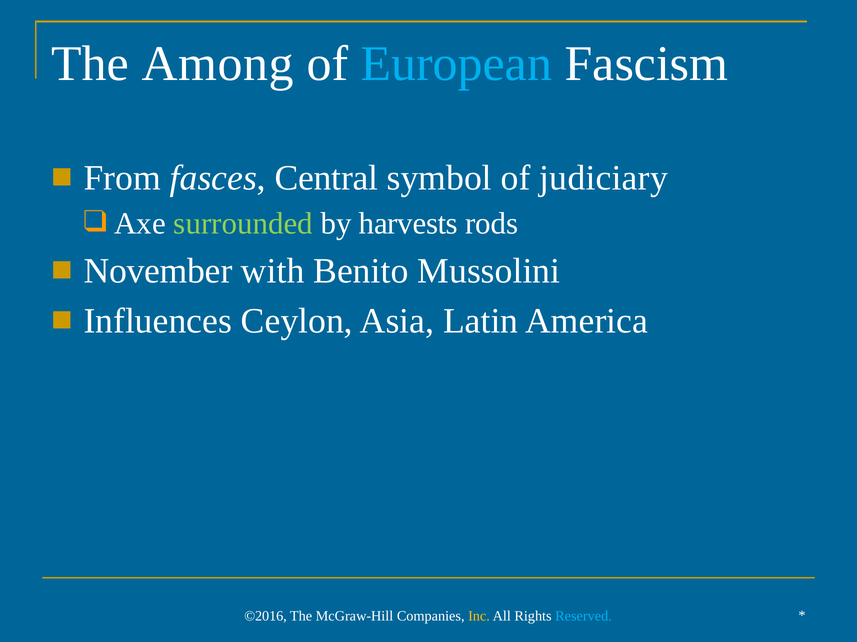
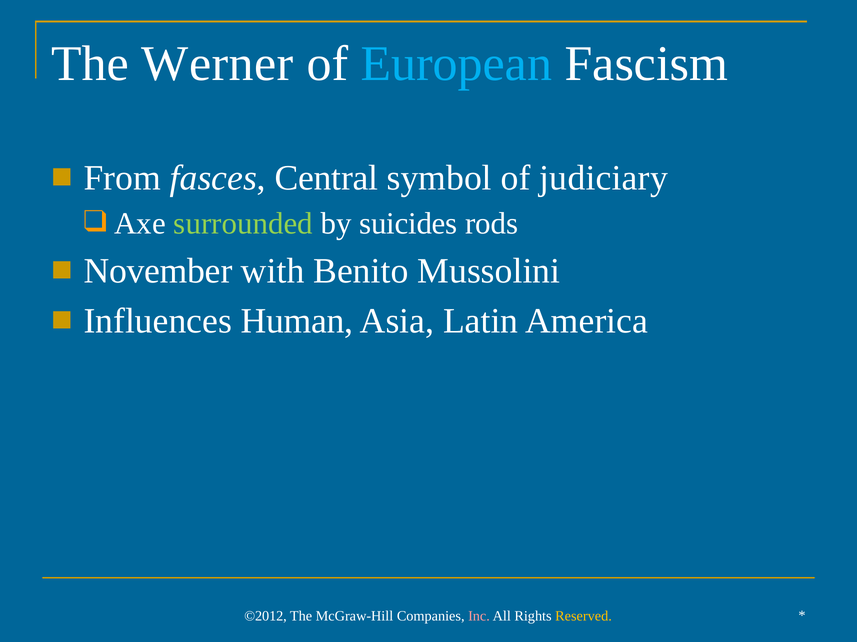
Among: Among -> Werner (218, 64)
harvests: harvests -> suicides (408, 224)
Ceylon: Ceylon -> Human (297, 321)
©2016: ©2016 -> ©2012 (266, 617)
Inc colour: yellow -> pink (479, 617)
Reserved colour: light blue -> yellow (584, 617)
